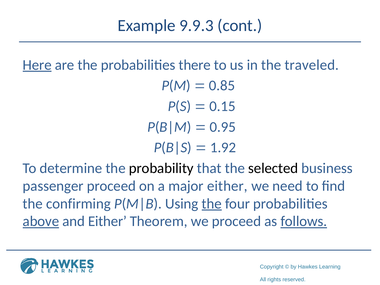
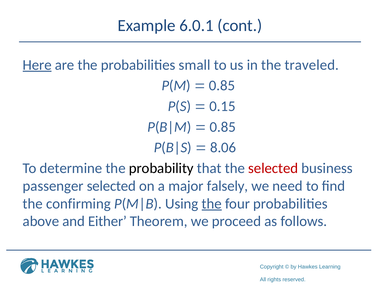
9.9.3: 9.9.3 -> 6.0.1 (196, 26)
there: there -> small (195, 65)
0.95: 0.95 -> 0.85 (223, 127)
1.92: 1.92 -> 8.06 (223, 148)
selected colour: black -> red (273, 168)
passenger proceed: proceed -> selected (111, 186)
major either: either -> falsely (228, 186)
above underline: present -> none (41, 221)
follows underline: present -> none (304, 221)
